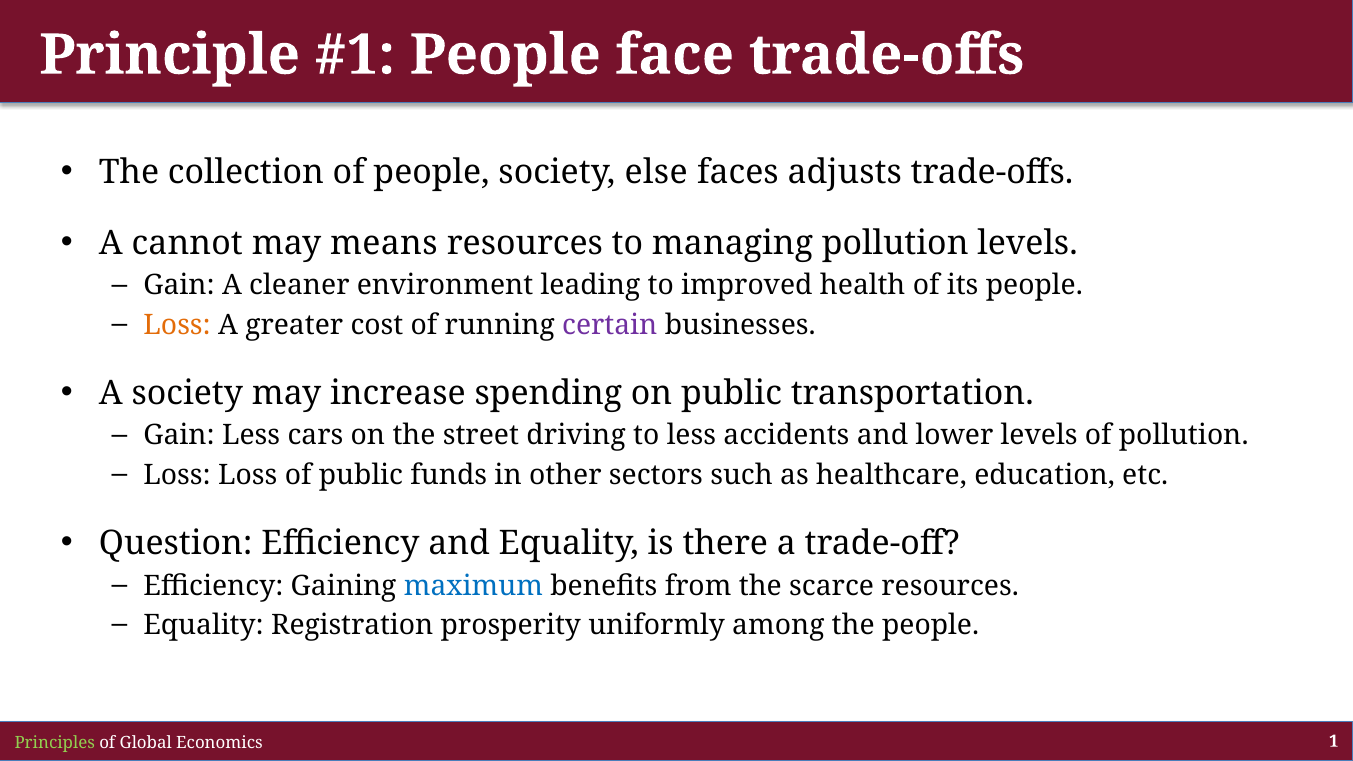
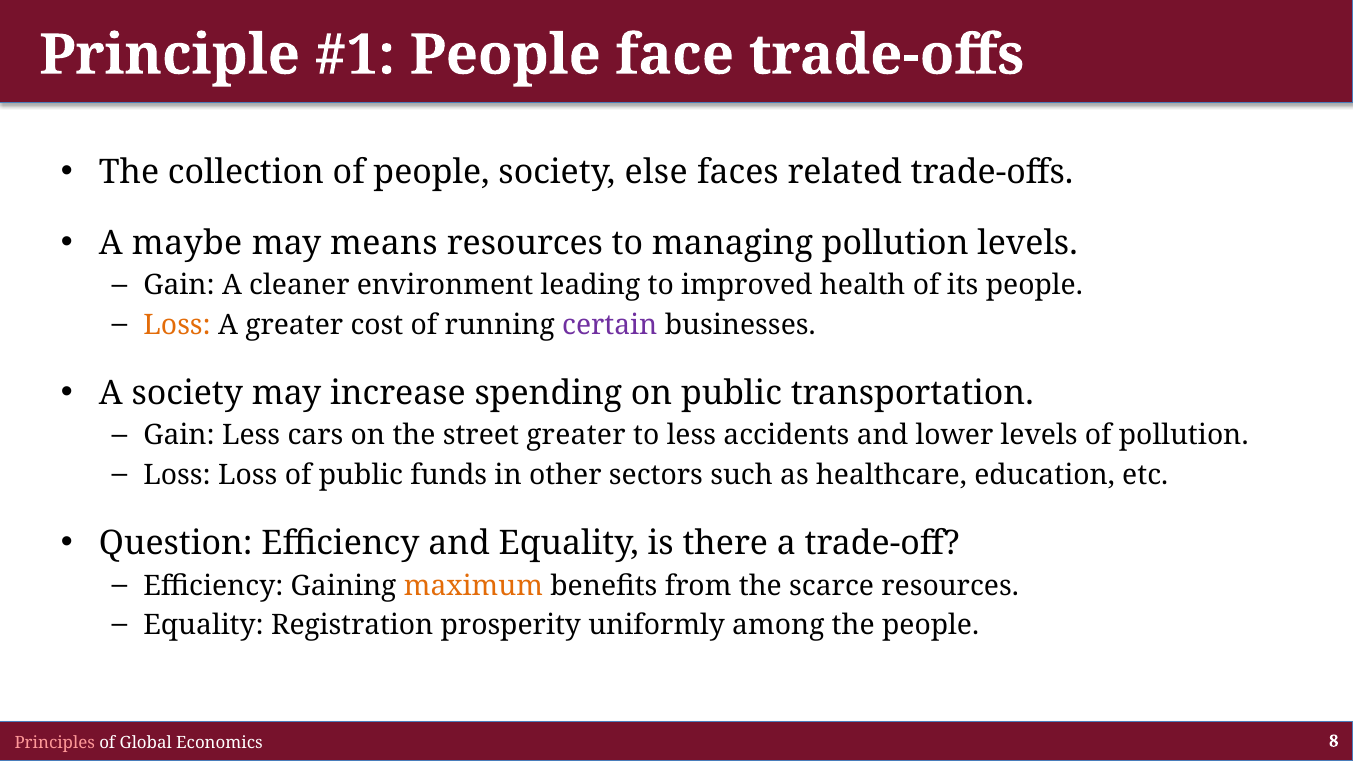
adjusts: adjusts -> related (845, 172)
cannot: cannot -> maybe (187, 243)
street driving: driving -> greater (576, 436)
maximum colour: blue -> orange (473, 586)
Principles colour: light green -> pink (55, 743)
1: 1 -> 8 (1334, 741)
